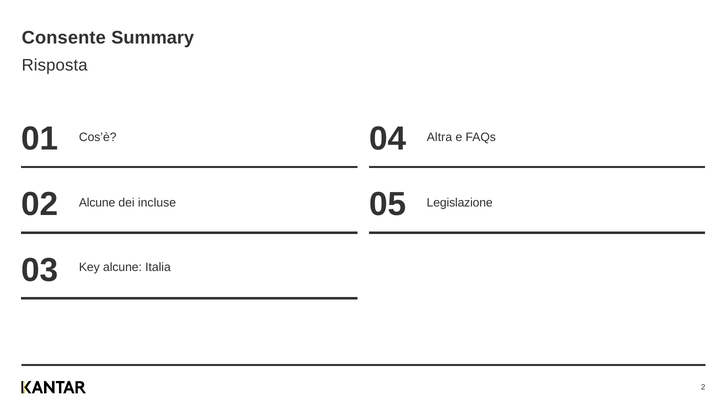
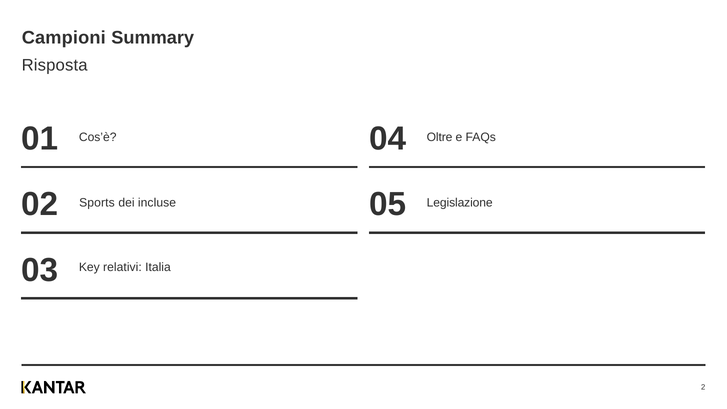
Consente: Consente -> Campioni (64, 38)
Altra: Altra -> Oltre (440, 137)
Alcune: Alcune -> Sports (97, 203)
Key alcune: alcune -> relativi (122, 267)
